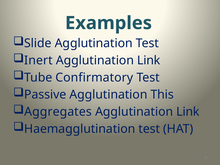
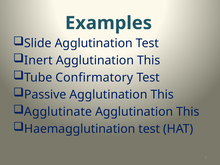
Link: Link -> This (149, 60)
Aggregates: Aggregates -> Agglutinate (58, 112)
Link: Link -> This (188, 112)
